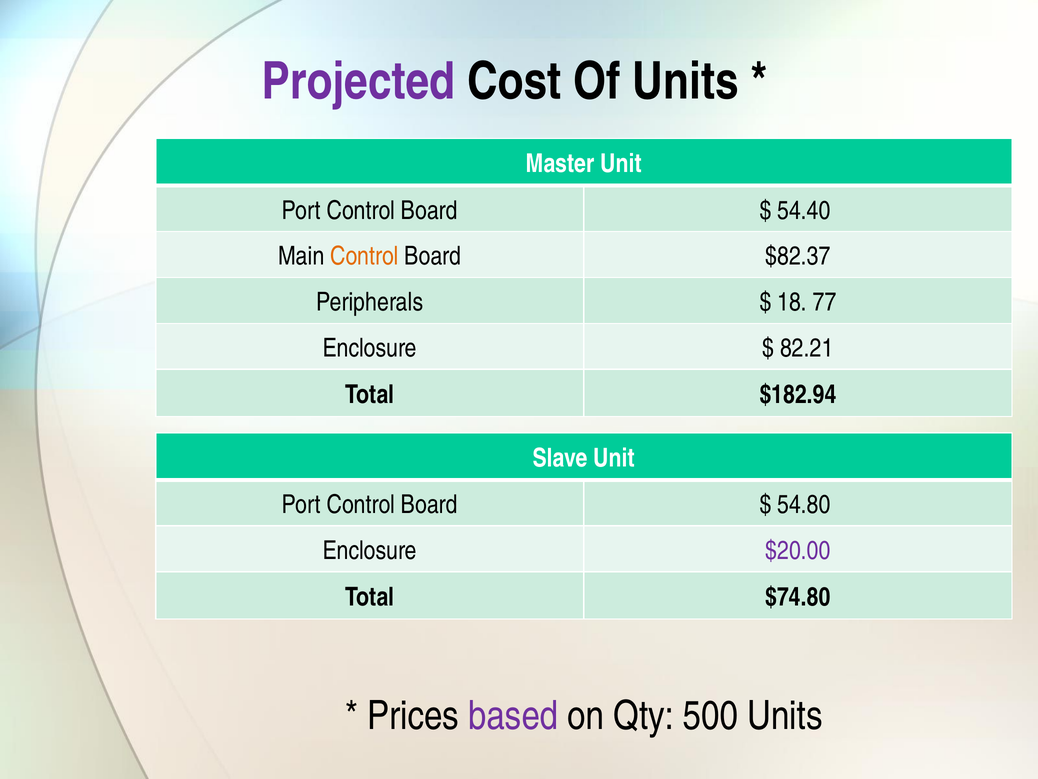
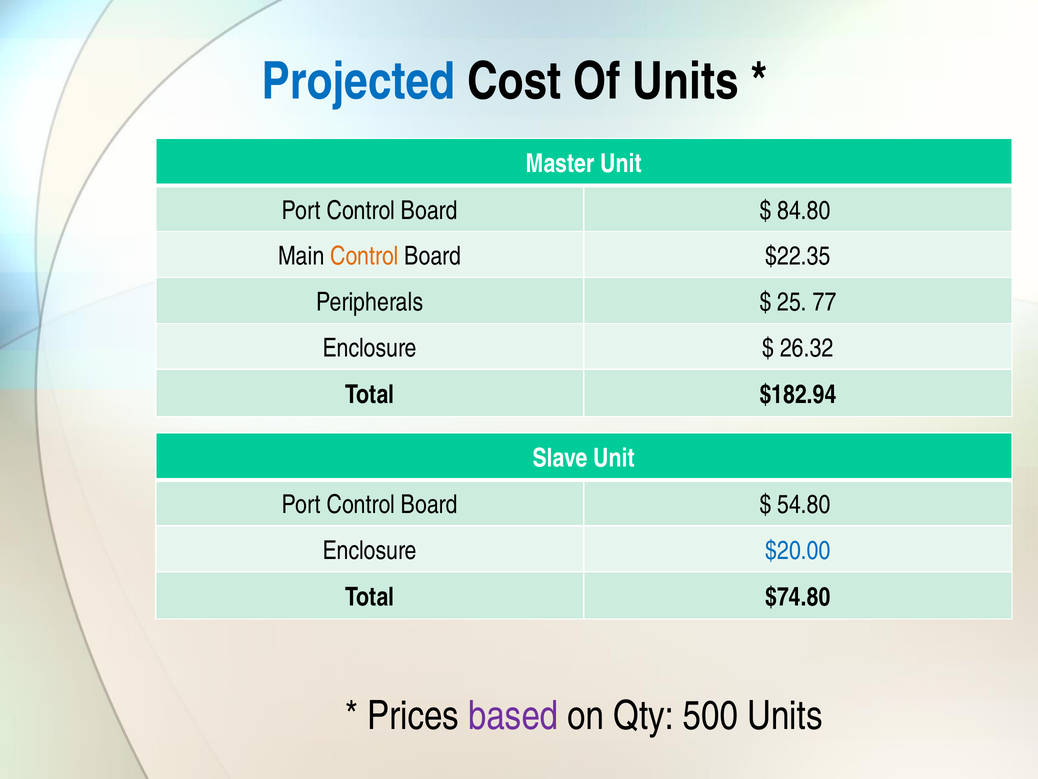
Projected colour: purple -> blue (359, 81)
54.40: 54.40 -> 84.80 (804, 210)
$82.37: $82.37 -> $22.35 (798, 256)
18: 18 -> 25 (792, 302)
82.21: 82.21 -> 26.32 (807, 348)
$20.00 colour: purple -> blue (798, 550)
